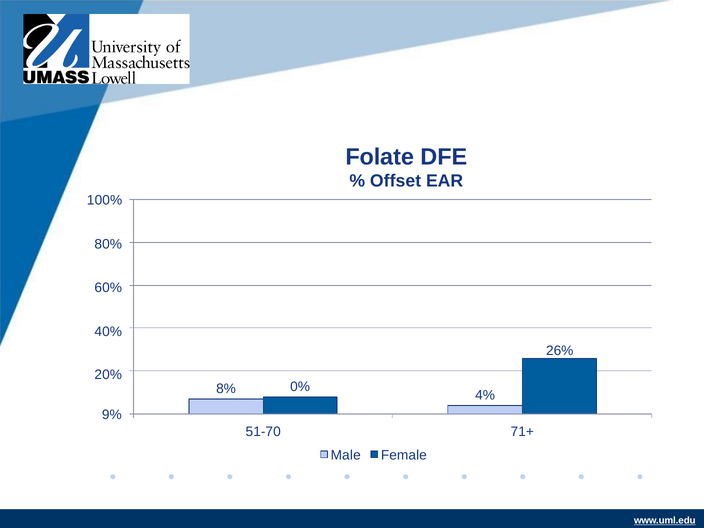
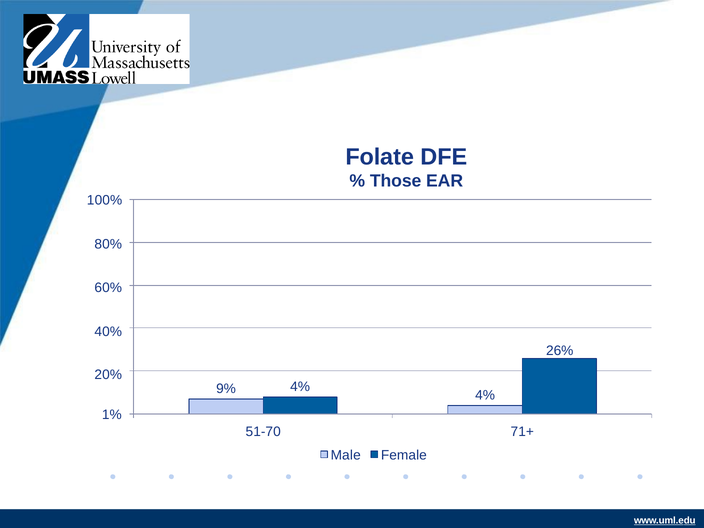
Offset: Offset -> Those (396, 181)
0%: 0% -> 4% (300, 387)
8%: 8% -> 9% (226, 389)
9%: 9% -> 1% (112, 415)
